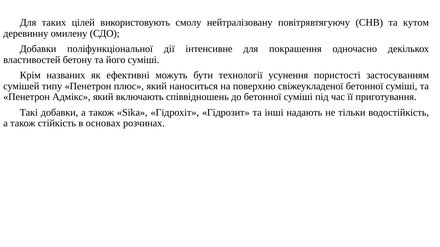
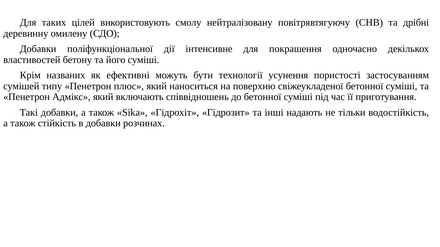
кутом: кутом -> дрібні (416, 23)
в основах: основах -> добавки (103, 123)
